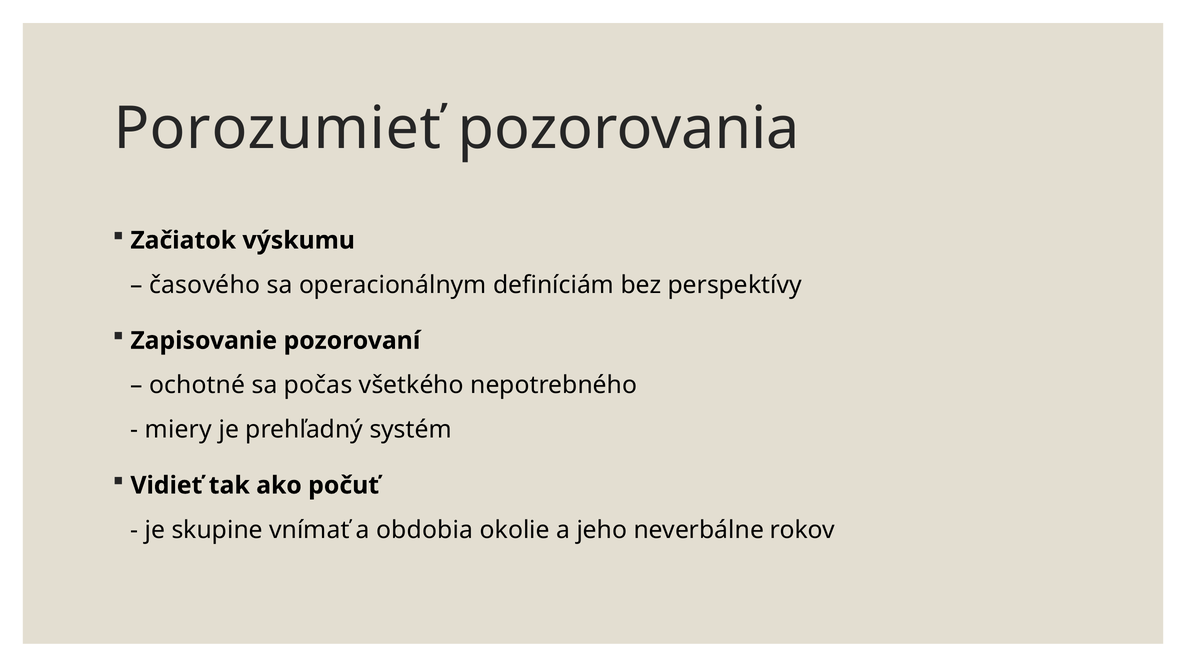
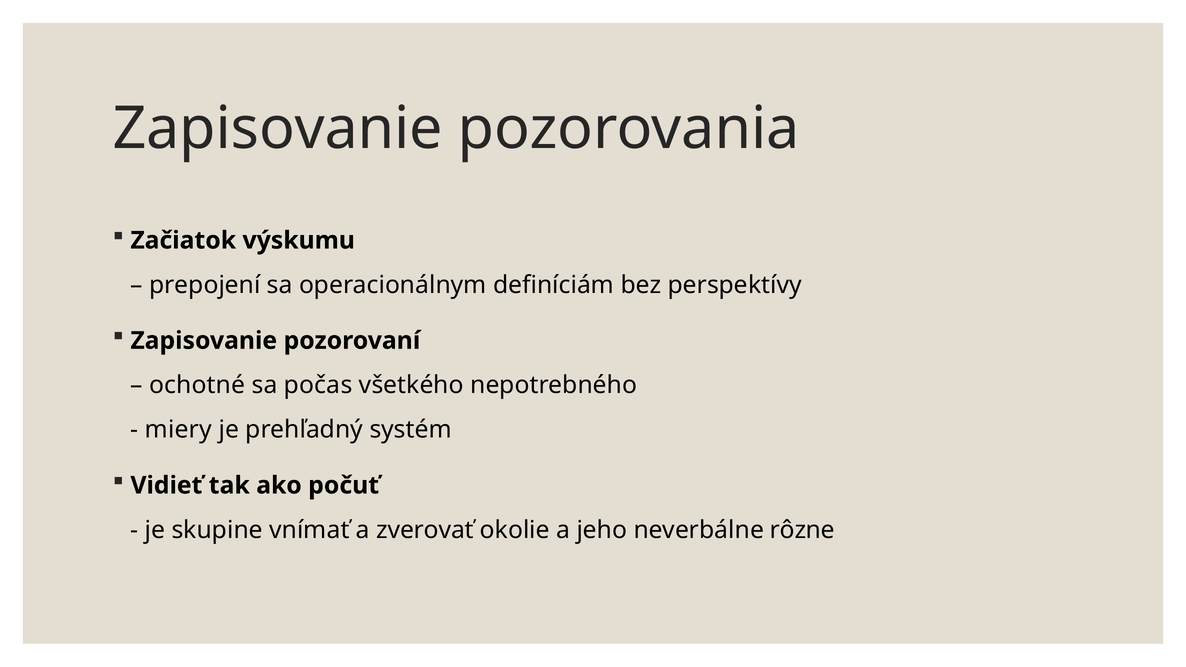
Porozumieť: Porozumieť -> Zapisovanie (278, 129)
časového: časového -> prepojení (205, 285)
obdobia: obdobia -> zverovať (425, 530)
rokov: rokov -> rôzne (802, 530)
